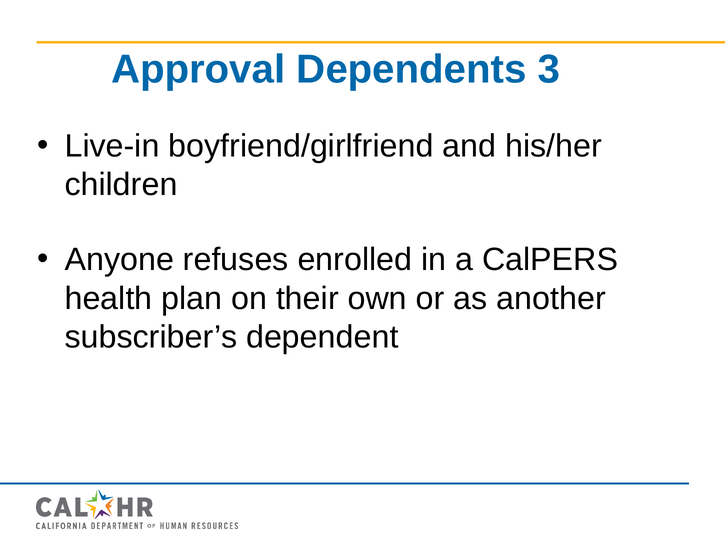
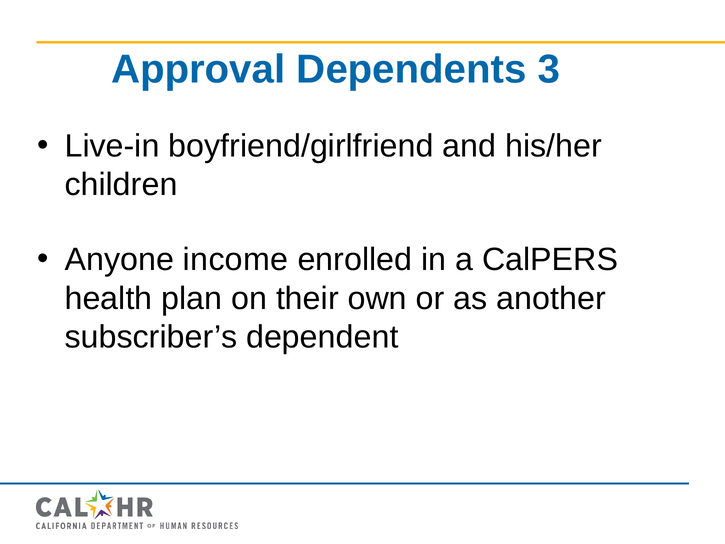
refuses: refuses -> income (236, 260)
